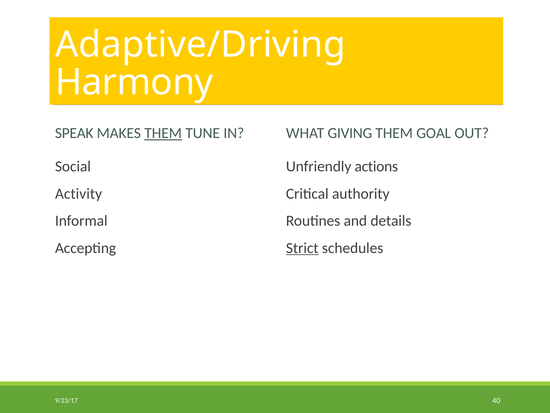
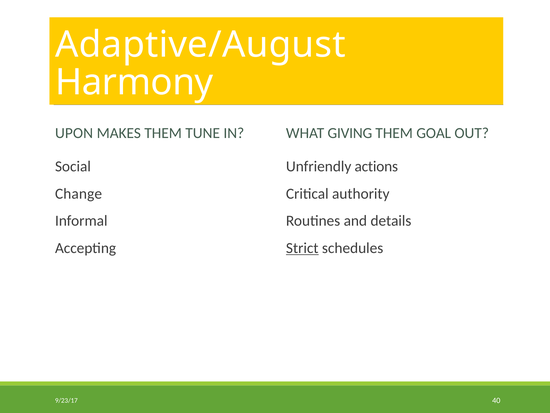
Adaptive/Driving: Adaptive/Driving -> Adaptive/August (200, 45)
SPEAK: SPEAK -> UPON (74, 133)
THEM underline: present -> none (163, 133)
Activity: Activity -> Change (79, 193)
